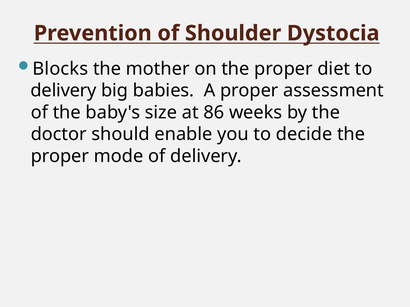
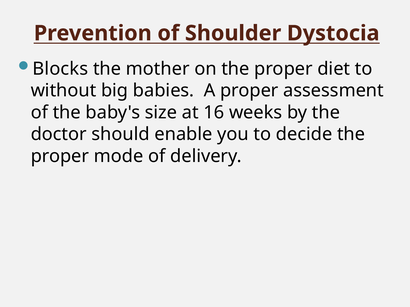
delivery: delivery -> without (64, 91)
86: 86 -> 16 (214, 113)
